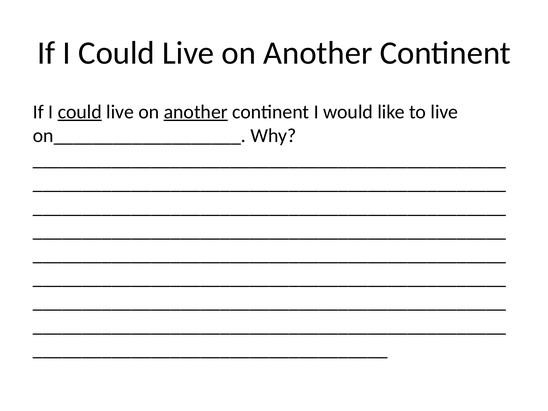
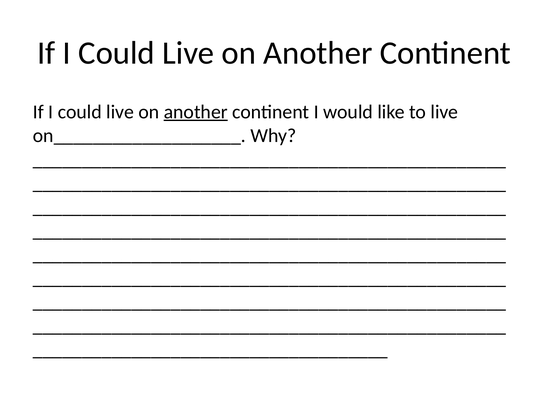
could underline: present -> none (80, 112)
